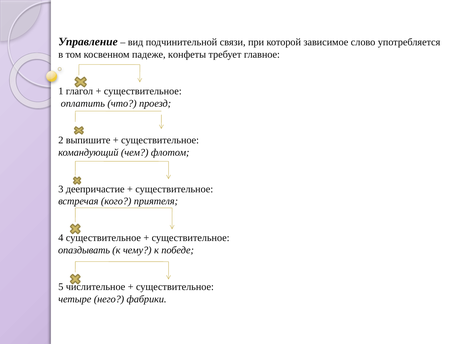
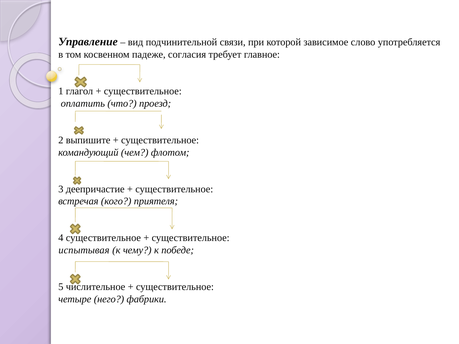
конфеты: конфеты -> согласия (187, 55)
опаздывать: опаздывать -> испытывая (84, 250)
